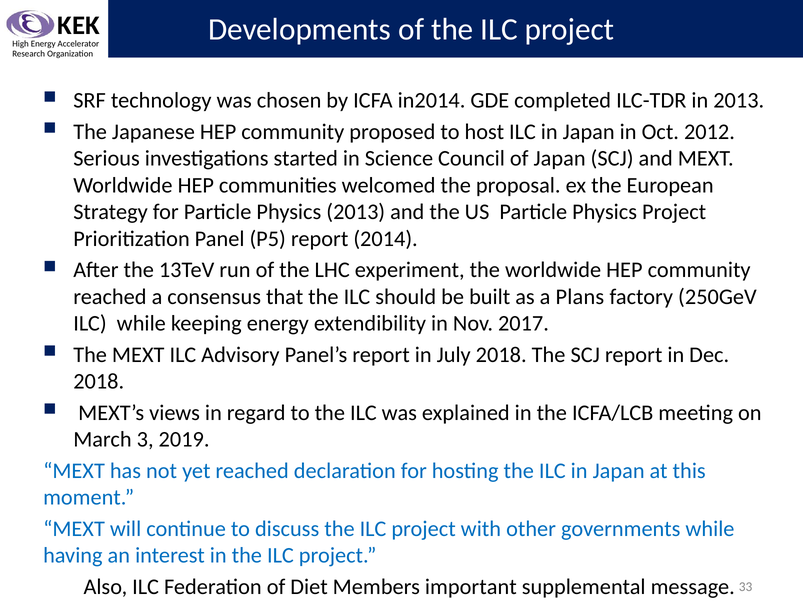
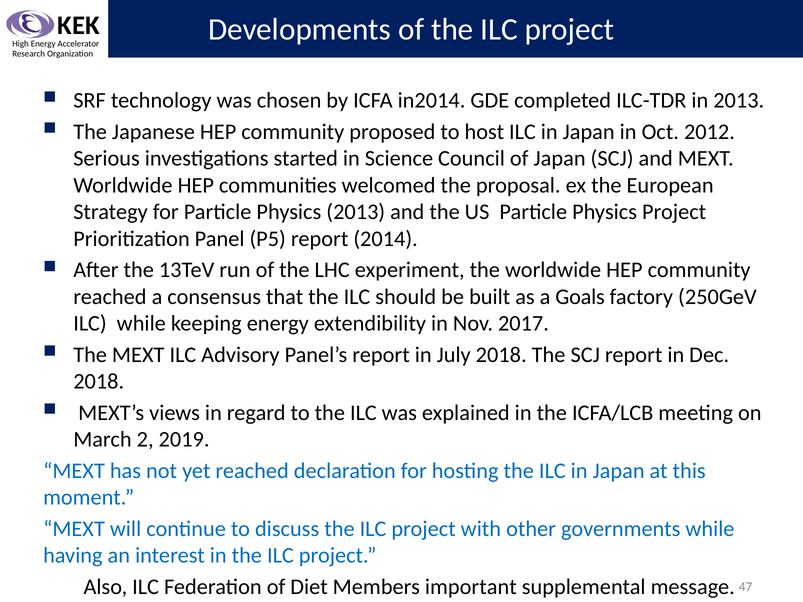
Plans: Plans -> Goals (580, 297)
3: 3 -> 2 (145, 440)
33: 33 -> 47 (746, 587)
